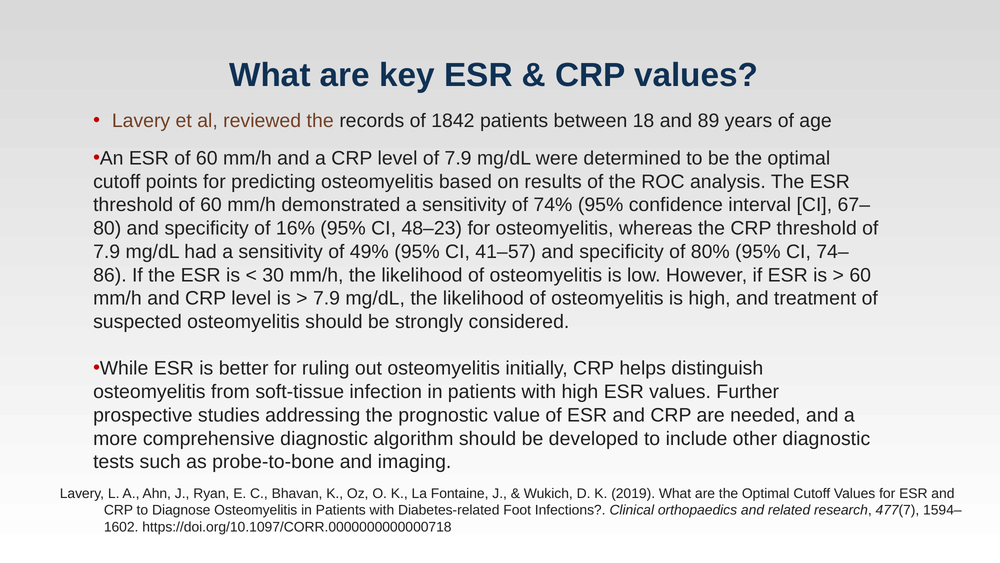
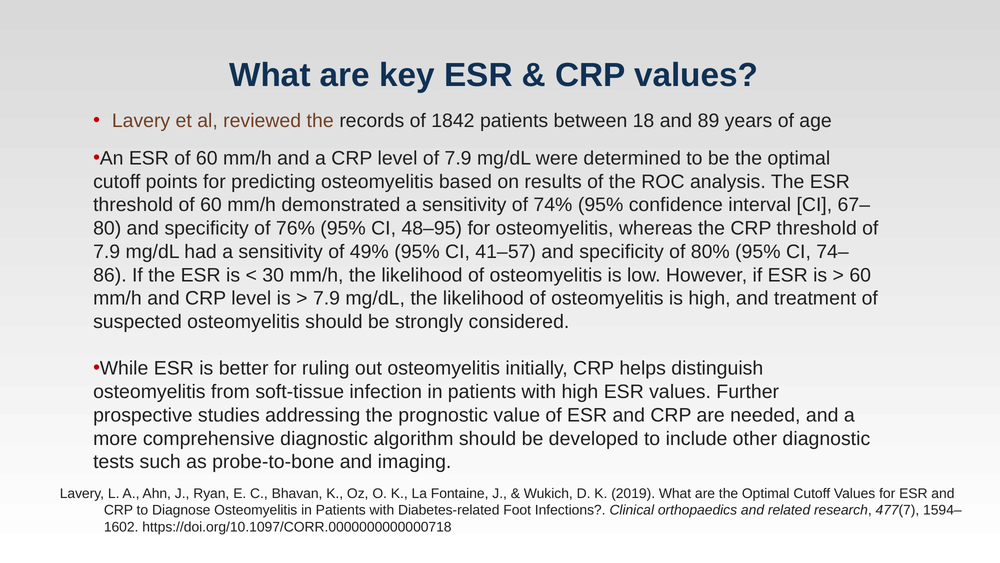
16%: 16% -> 76% (295, 228)
48–23: 48–23 -> 48–95 (432, 228)
